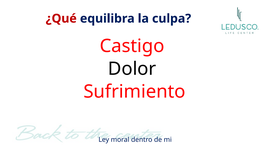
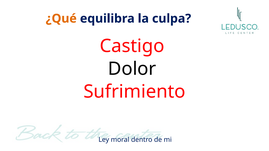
¿Qué colour: red -> orange (61, 19)
